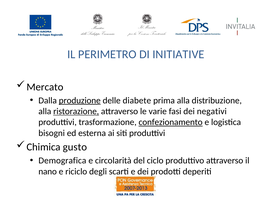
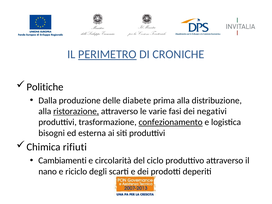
PERIMETRO underline: none -> present (107, 54)
INITIATIVE: INITIATIVE -> CRONICHE (178, 54)
Mercato: Mercato -> Politiche (45, 87)
produzione underline: present -> none (80, 100)
gusto: gusto -> rifiuti (75, 147)
Demografica: Demografica -> Cambiamenti (62, 161)
